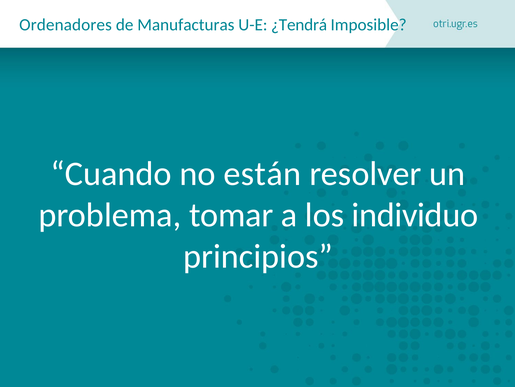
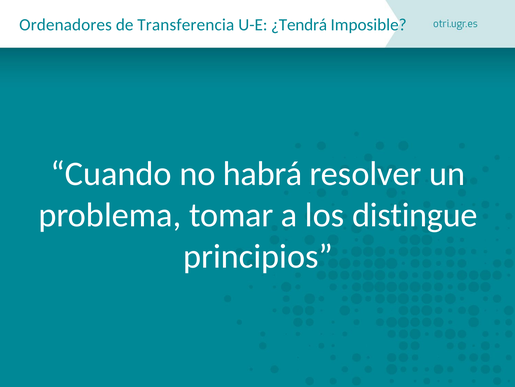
Manufacturas: Manufacturas -> Transferencia (186, 25)
están: están -> habrá (263, 174)
individuo: individuo -> distingue (415, 215)
